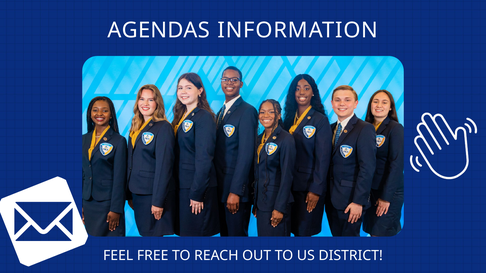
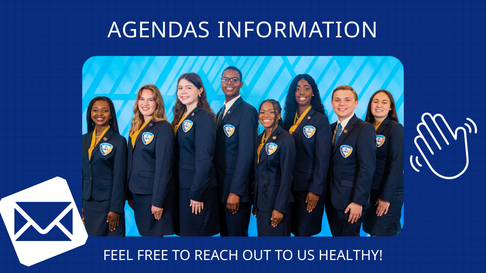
DISTRICT: DISTRICT -> HEALTHY (351, 256)
